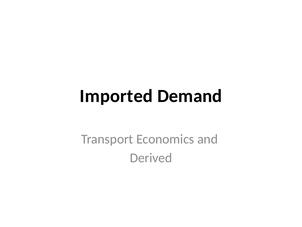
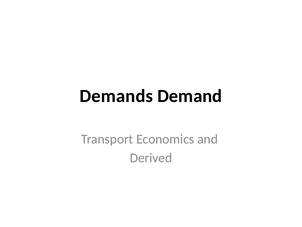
Imported: Imported -> Demands (116, 96)
